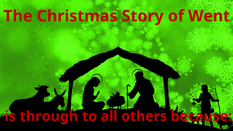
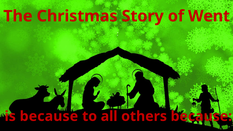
is through: through -> because (49, 116)
